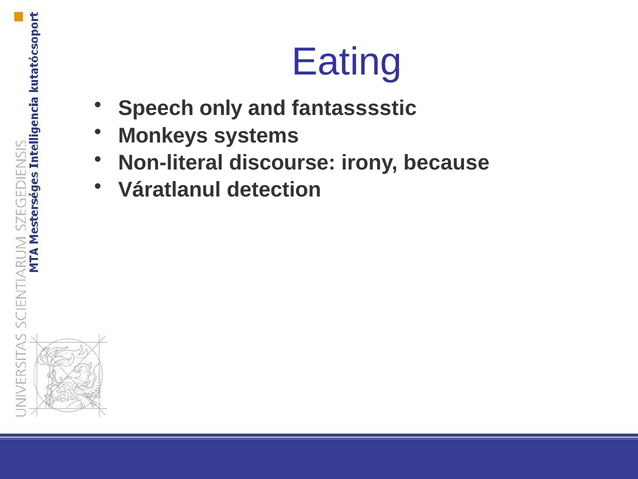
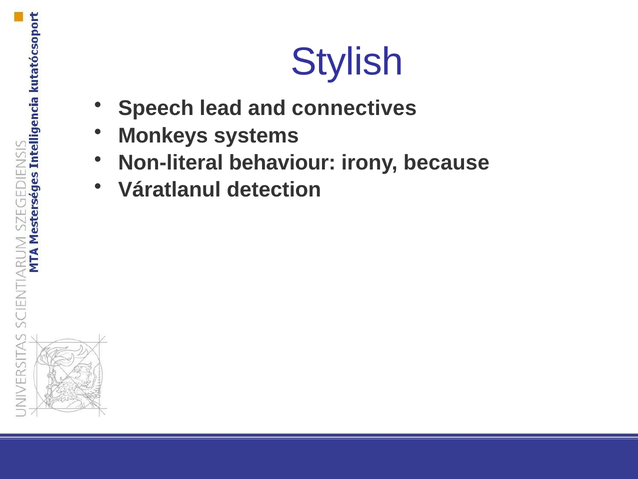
Eating: Eating -> Stylish (347, 62)
only: only -> lead (221, 108)
fantasssstic: fantasssstic -> connectives (354, 108)
discourse: discourse -> behaviour (282, 163)
